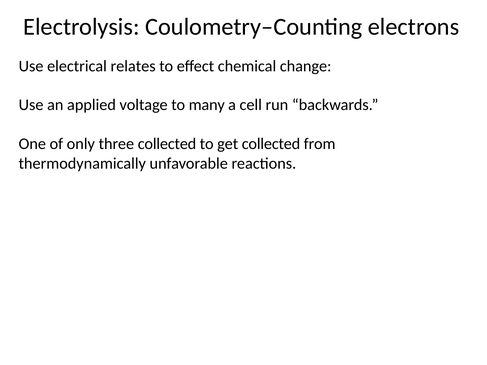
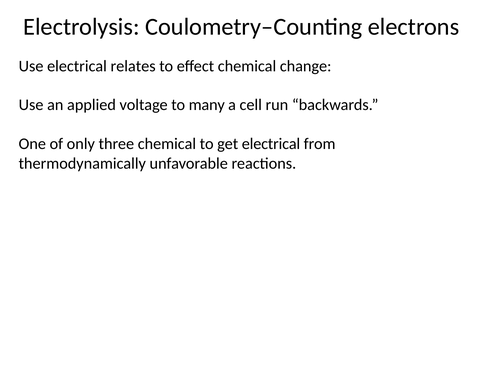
three collected: collected -> chemical (167, 144)
get collected: collected -> electrical (271, 144)
